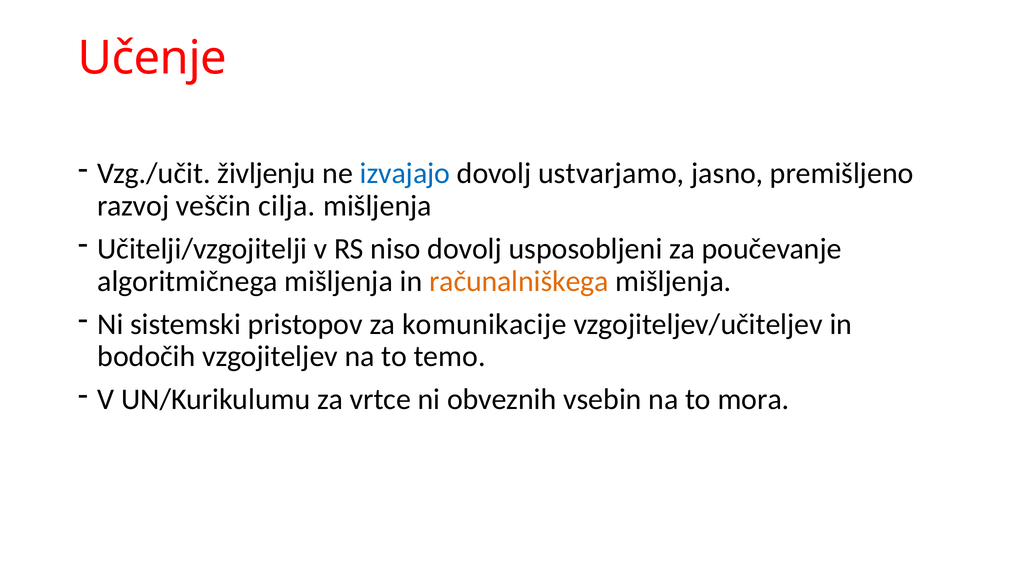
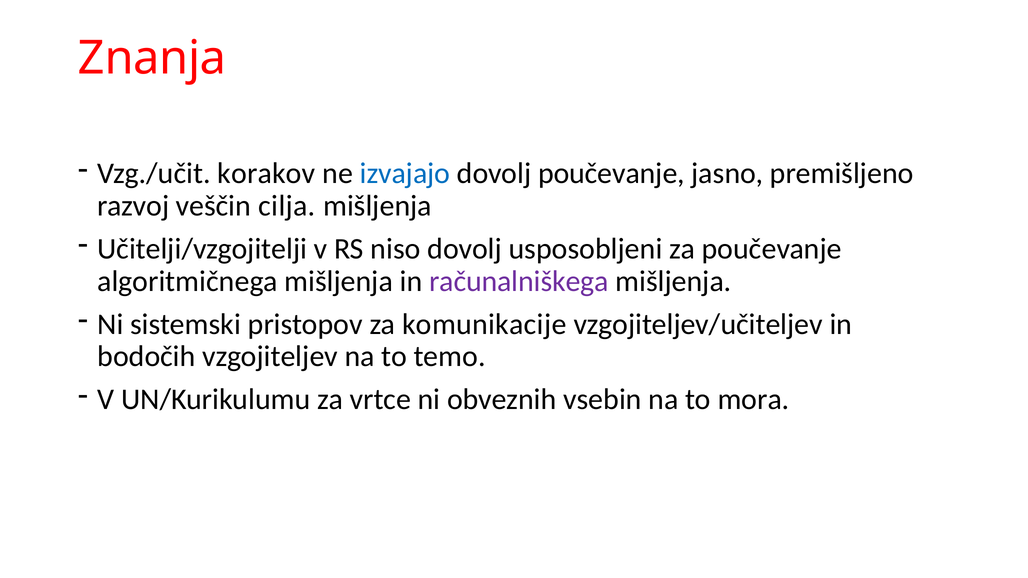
Učenje: Učenje -> Znanja (152, 58)
življenju: življenju -> korakov (266, 174)
dovolj ustvarjamo: ustvarjamo -> poučevanje (611, 174)
računalniškega colour: orange -> purple (519, 281)
